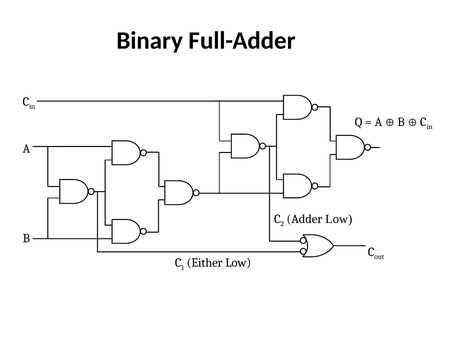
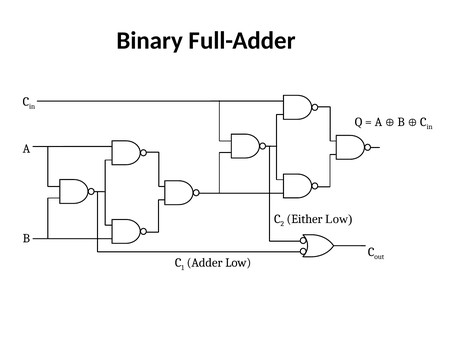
Adder: Adder -> Either (305, 219)
Either: Either -> Adder (205, 263)
